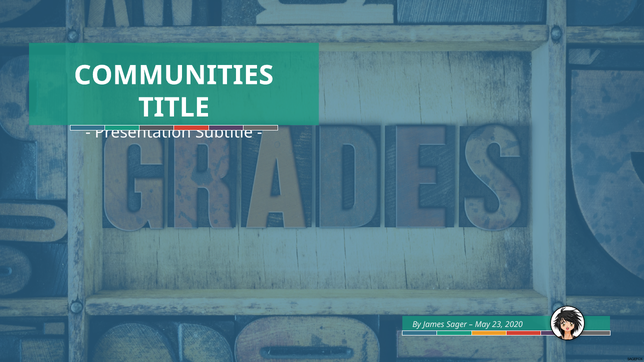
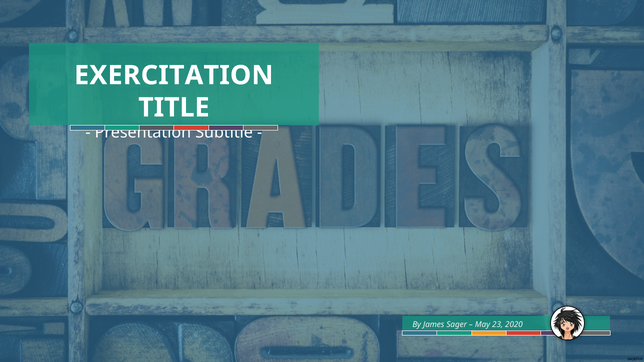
COMMUNITIES: COMMUNITIES -> EXERCITATION (174, 75)
